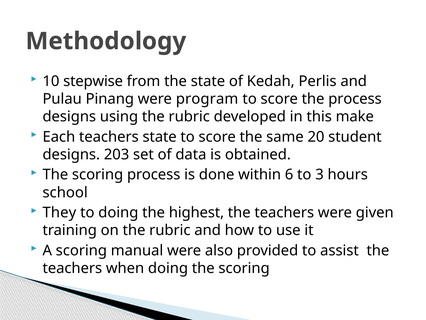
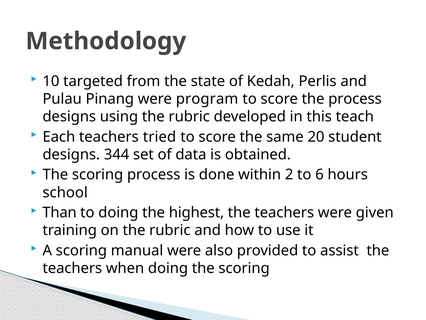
stepwise: stepwise -> targeted (93, 81)
make: make -> teach (355, 117)
teachers state: state -> tried (160, 137)
203: 203 -> 344 (117, 154)
6: 6 -> 2 (289, 174)
3: 3 -> 6 (319, 174)
They: They -> Than (60, 212)
